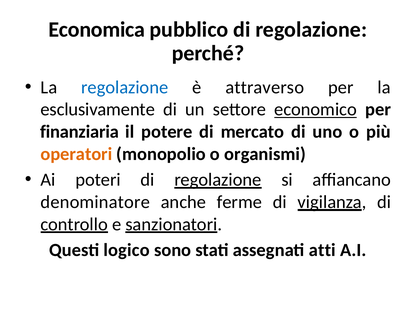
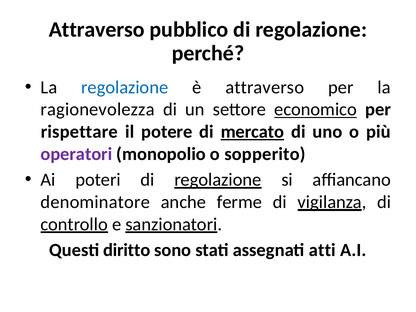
Economica: Economica -> Attraverso (97, 29)
esclusivamente: esclusivamente -> ragionevolezza (98, 109)
finanziaria: finanziaria -> rispettare (79, 132)
mercato underline: none -> present (252, 132)
operatori colour: orange -> purple (76, 154)
organismi: organismi -> sopperito (265, 154)
logico: logico -> diritto (127, 250)
